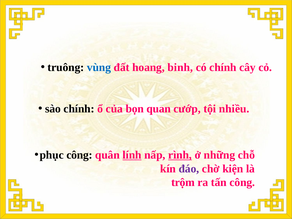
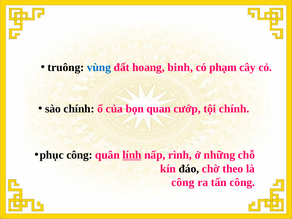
có chính: chính -> phạm (223, 67)
tội nhiều: nhiều -> chính (234, 109)
rình underline: present -> none (180, 155)
đáo colour: purple -> black (189, 169)
kiện: kiện -> theo (233, 169)
trộm: trộm -> công (183, 182)
